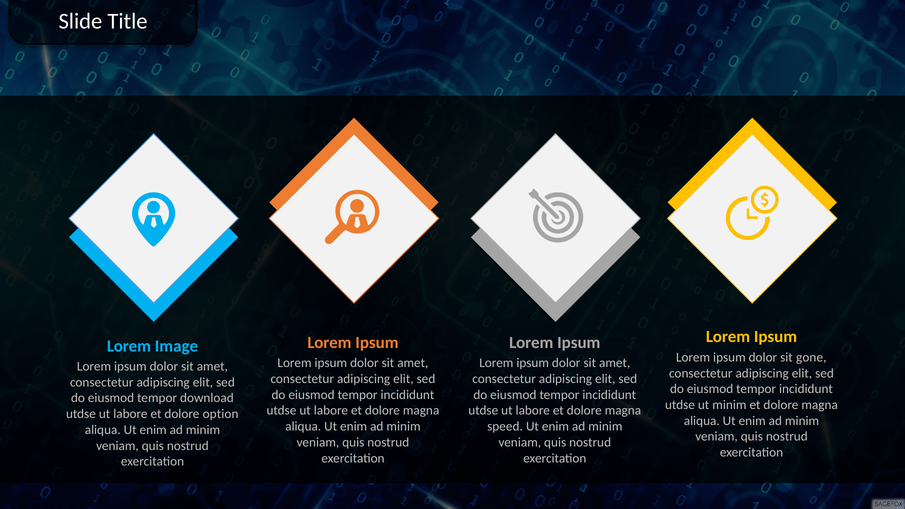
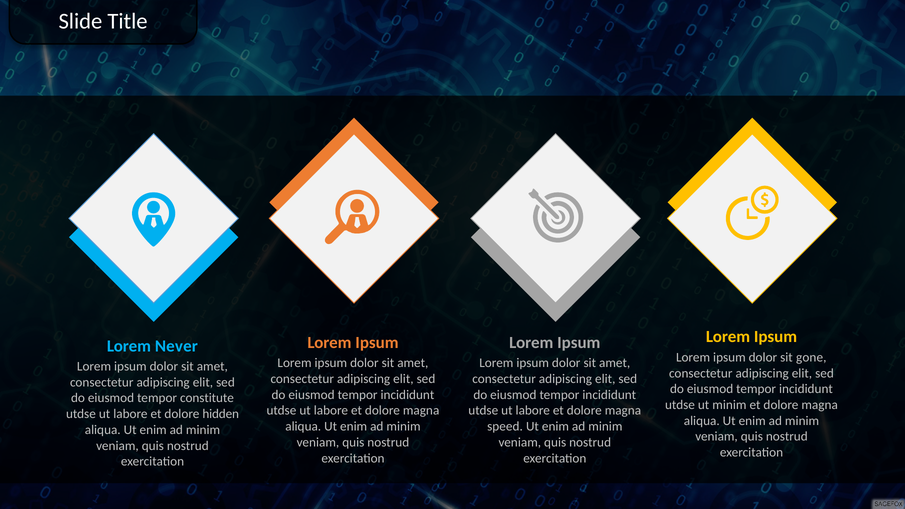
Image: Image -> Never (176, 346)
download: download -> constitute (207, 398)
option: option -> hidden (221, 414)
